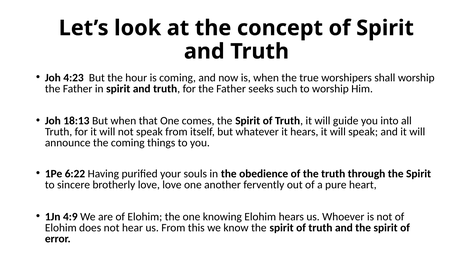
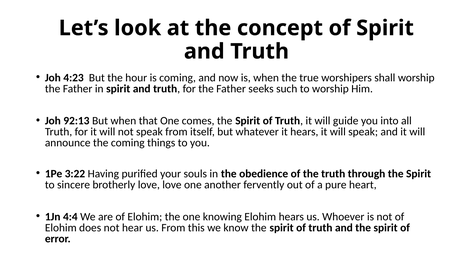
18:13: 18:13 -> 92:13 (76, 121)
6:22: 6:22 -> 3:22 (75, 174)
4:9: 4:9 -> 4:4 (70, 217)
